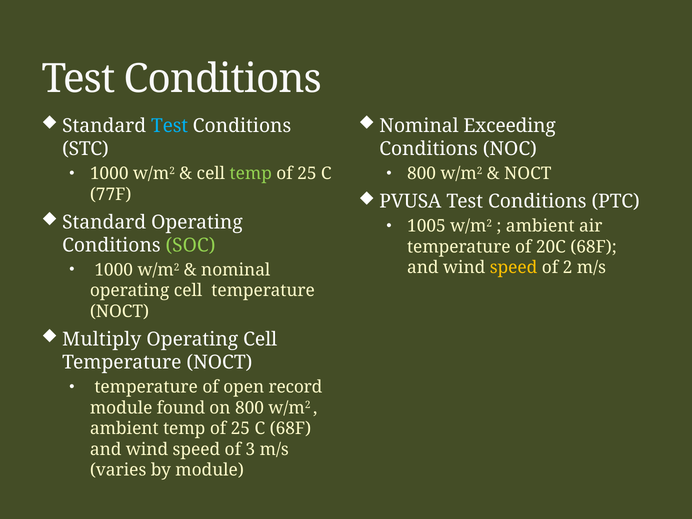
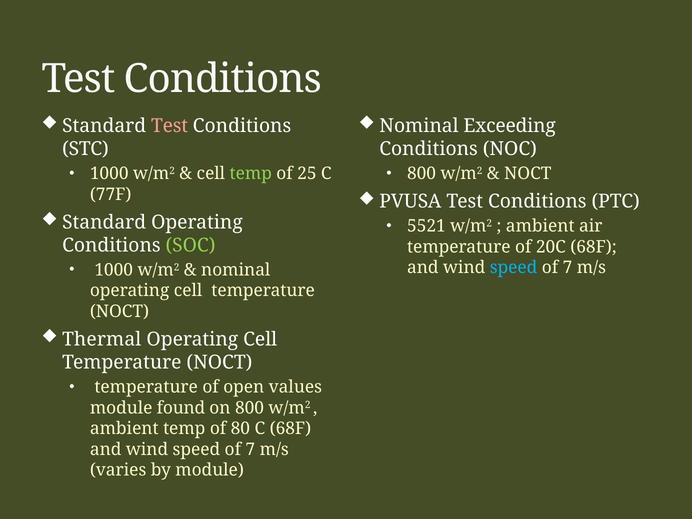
Test colour: light blue -> pink (170, 126)
1005: 1005 -> 5521 (426, 226)
speed colour: yellow -> light blue (514, 268)
2: 2 -> 7 (567, 268)
Multiply: Multiply -> Thermal (102, 339)
record: record -> values (295, 387)
ambient temp of 25: 25 -> 80 (240, 429)
3: 3 -> 7 (250, 449)
